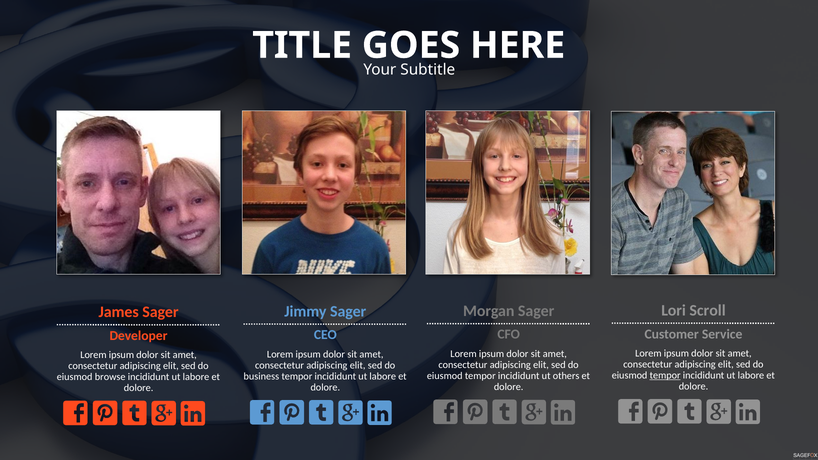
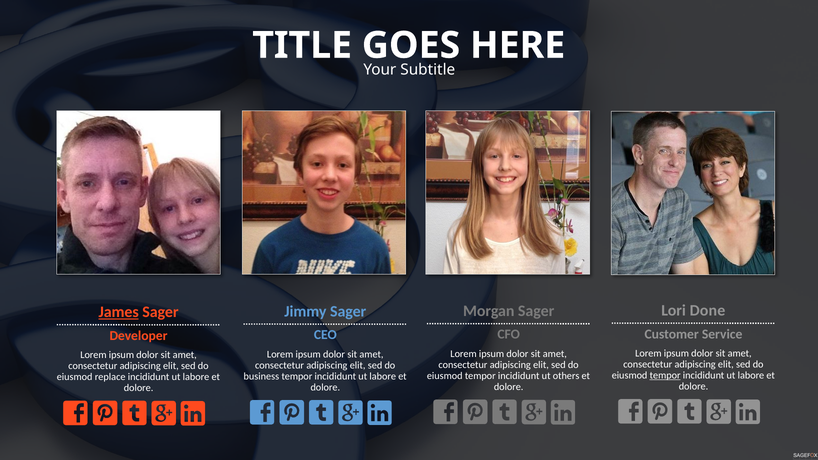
Scroll: Scroll -> Done (707, 311)
James underline: none -> present (119, 312)
browse: browse -> replace (110, 377)
